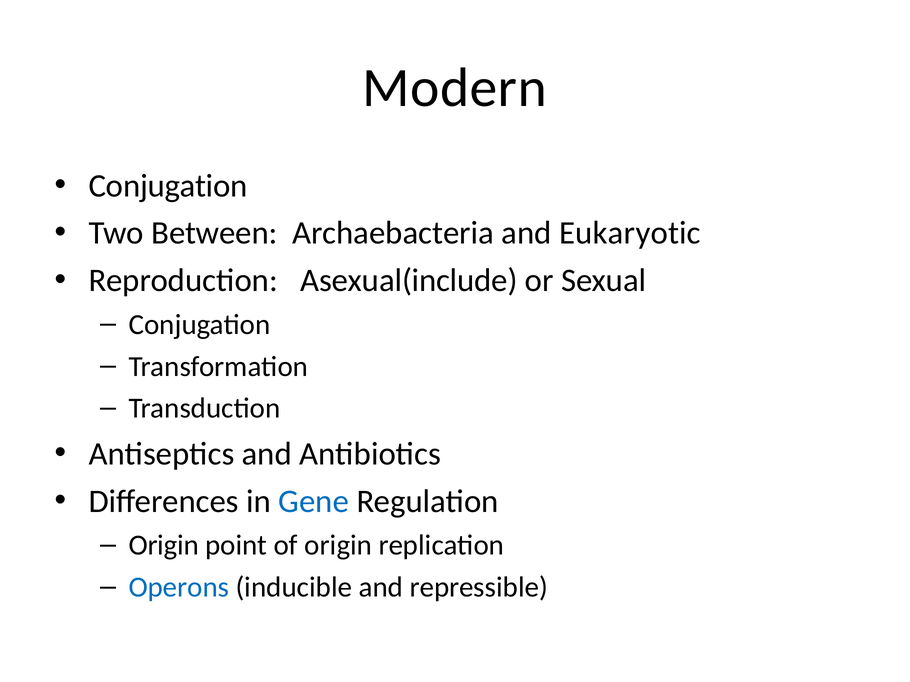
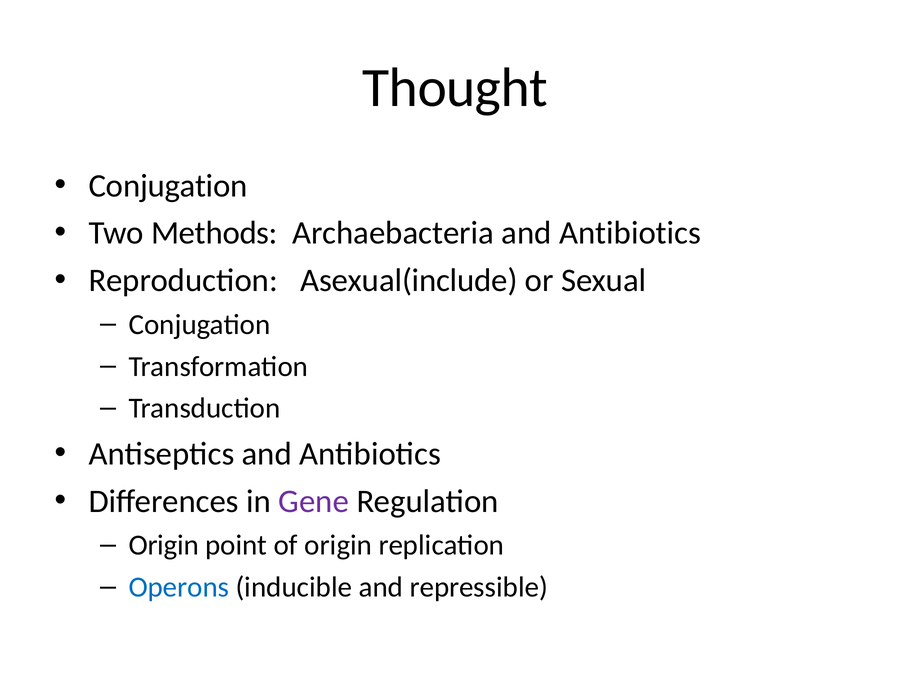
Modern: Modern -> Thought (455, 88)
Between: Between -> Methods (214, 233)
Archaebacteria and Eukaryotic: Eukaryotic -> Antibiotics (630, 233)
Gene colour: blue -> purple (314, 502)
